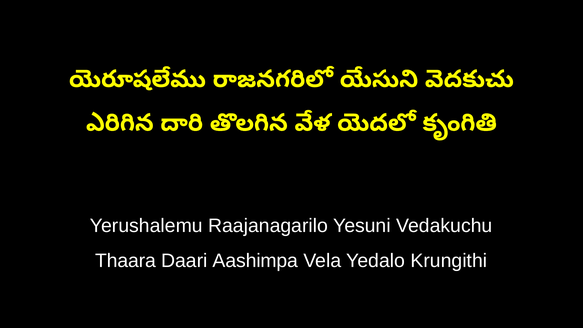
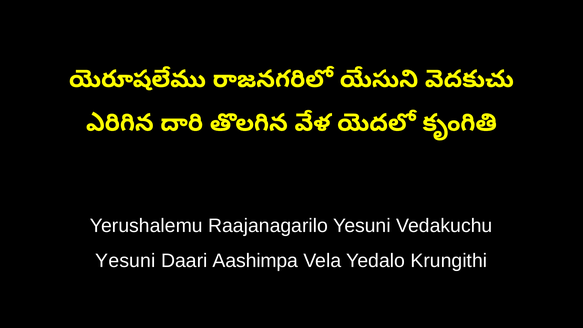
Thaara: Thaara -> Yesuni (125, 261)
